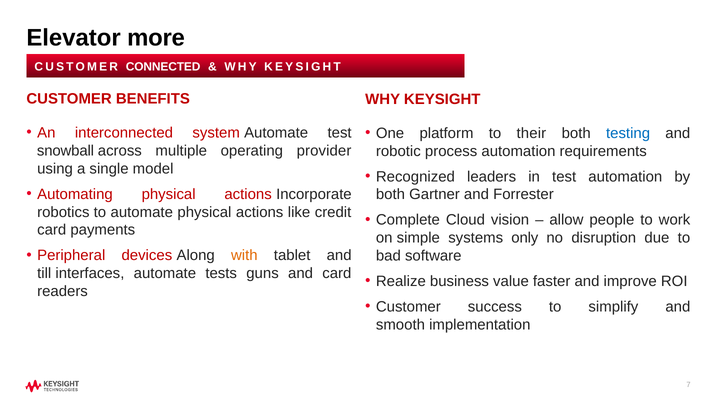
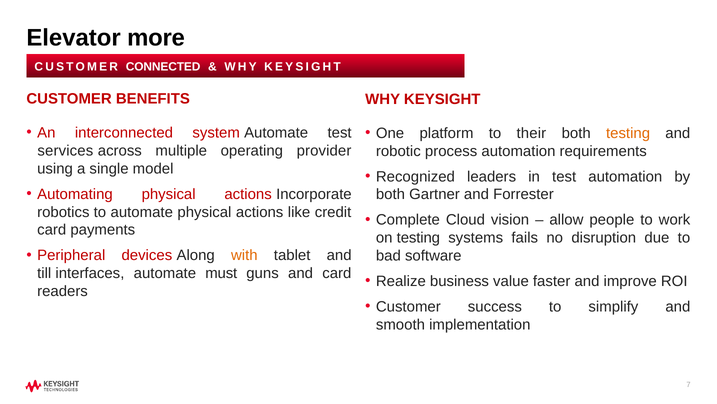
testing colour: blue -> orange (628, 133)
snowball: snowball -> services (65, 150)
on simple: simple -> testing (418, 238)
only: only -> fails (525, 238)
tests: tests -> must (221, 273)
